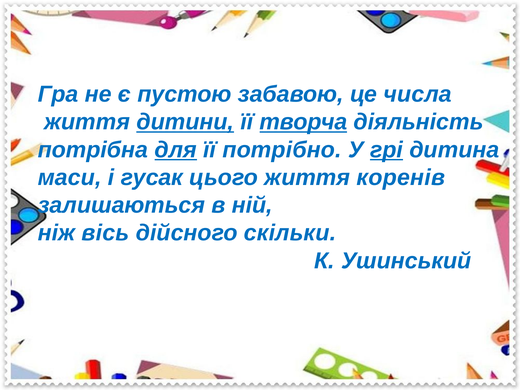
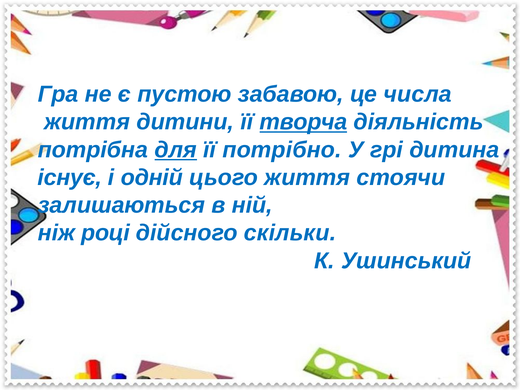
дитини underline: present -> none (185, 122)
грі underline: present -> none (386, 150)
маси: маси -> існує (70, 178)
гусак: гусак -> одній (152, 178)
коренів: коренів -> стоячи (401, 178)
вісь: вісь -> році (106, 233)
